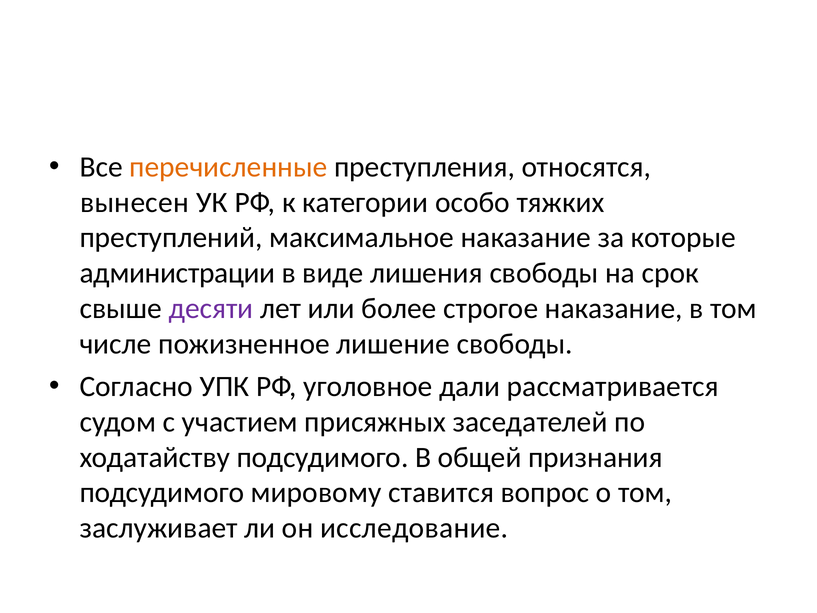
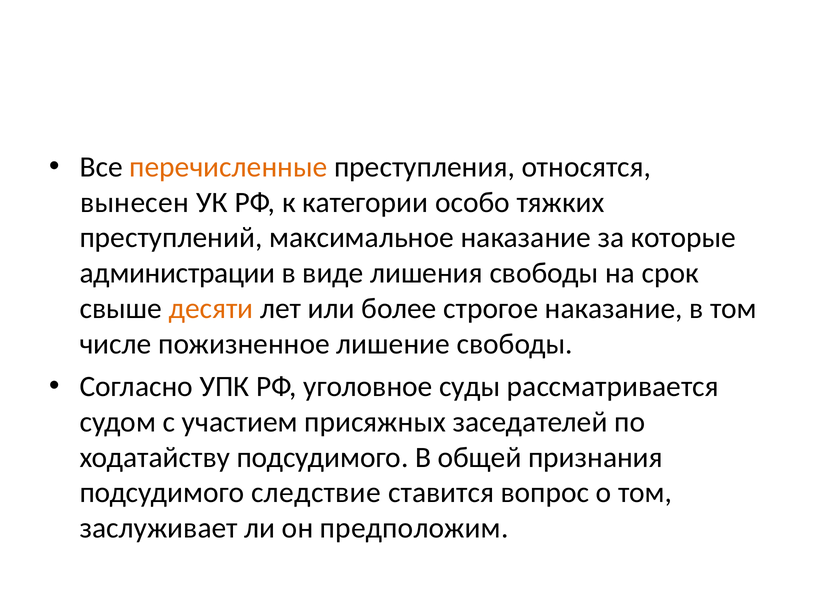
десяти colour: purple -> orange (211, 308)
дали: дали -> суды (470, 386)
мировому: мировому -> следствие (316, 493)
исследование: исследование -> предположим (414, 528)
